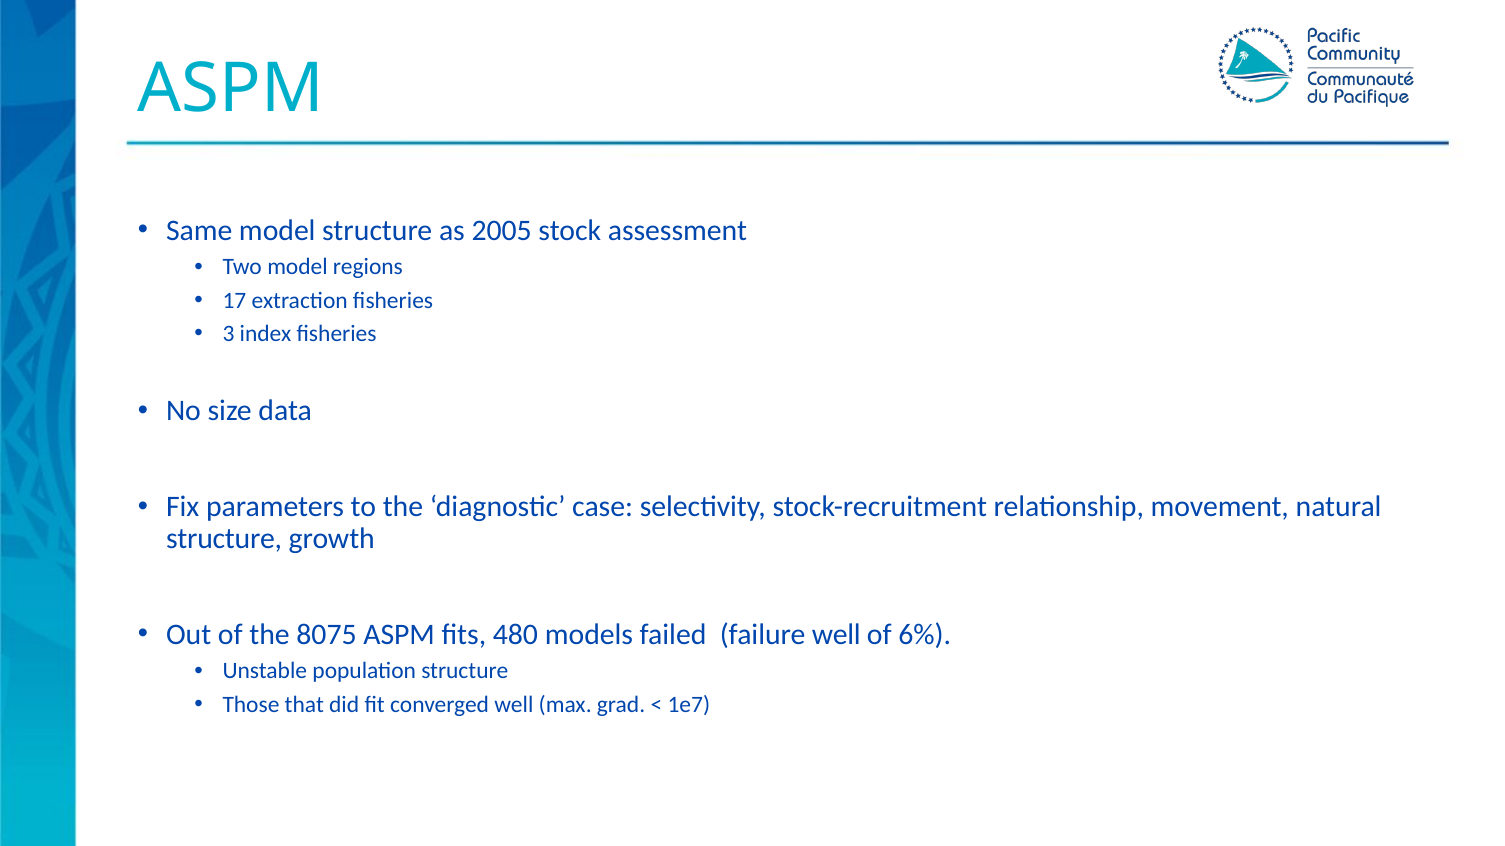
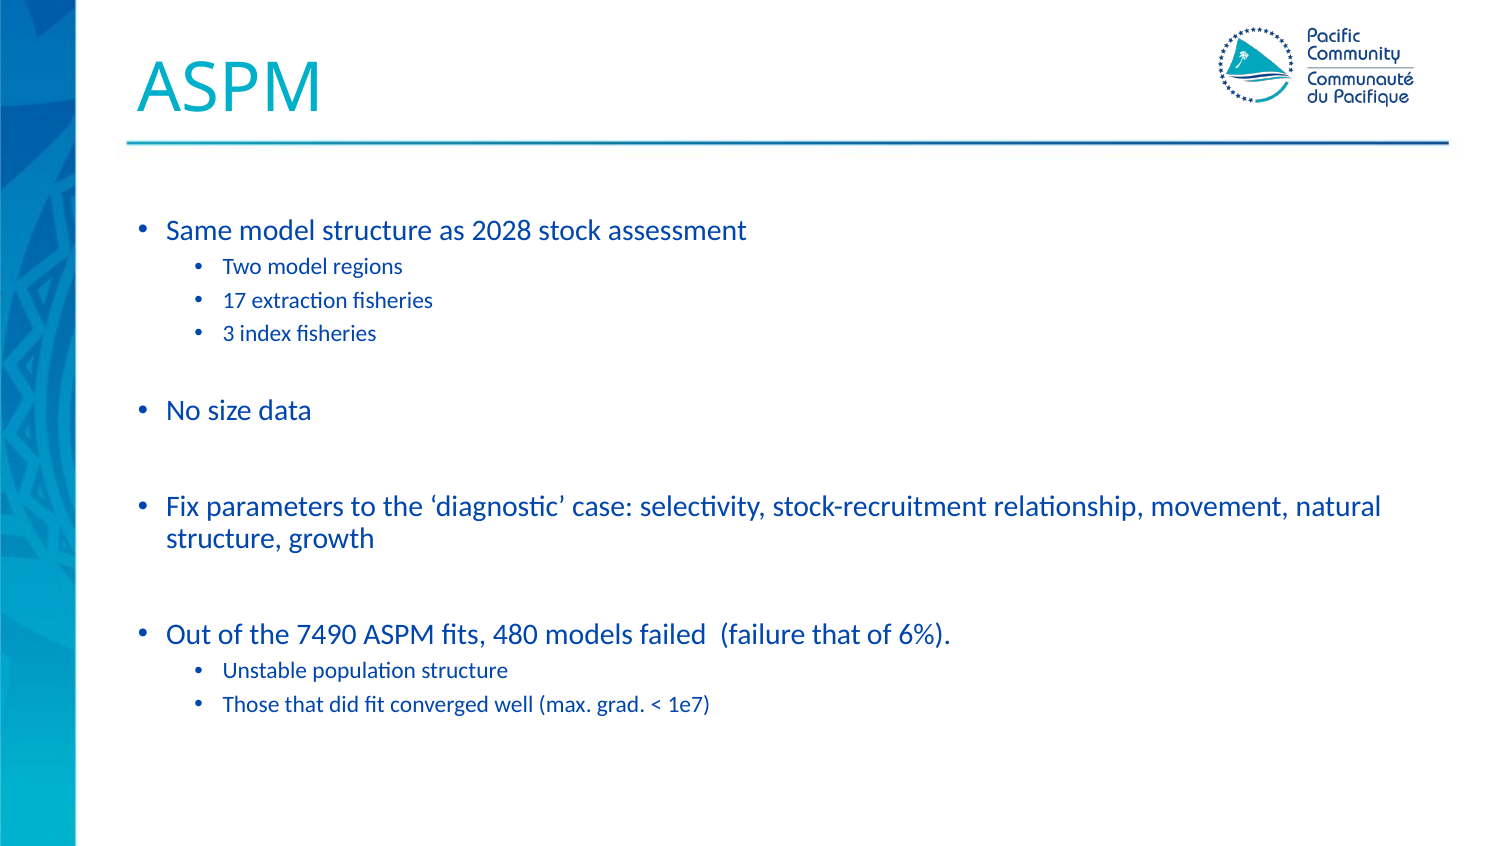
2005: 2005 -> 2028 (502, 231)
8075: 8075 -> 7490 (327, 635)
failure well: well -> that (836, 635)
